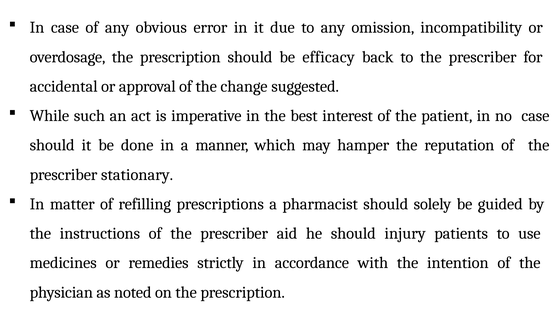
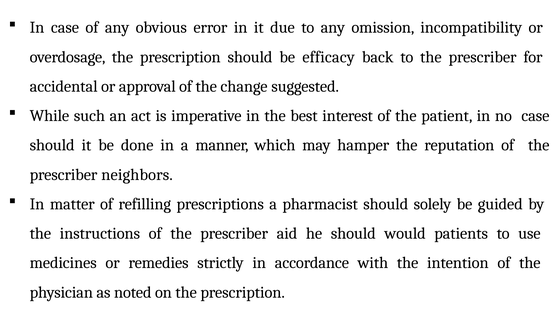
stationary: stationary -> neighbors (137, 175)
injury: injury -> would (405, 233)
